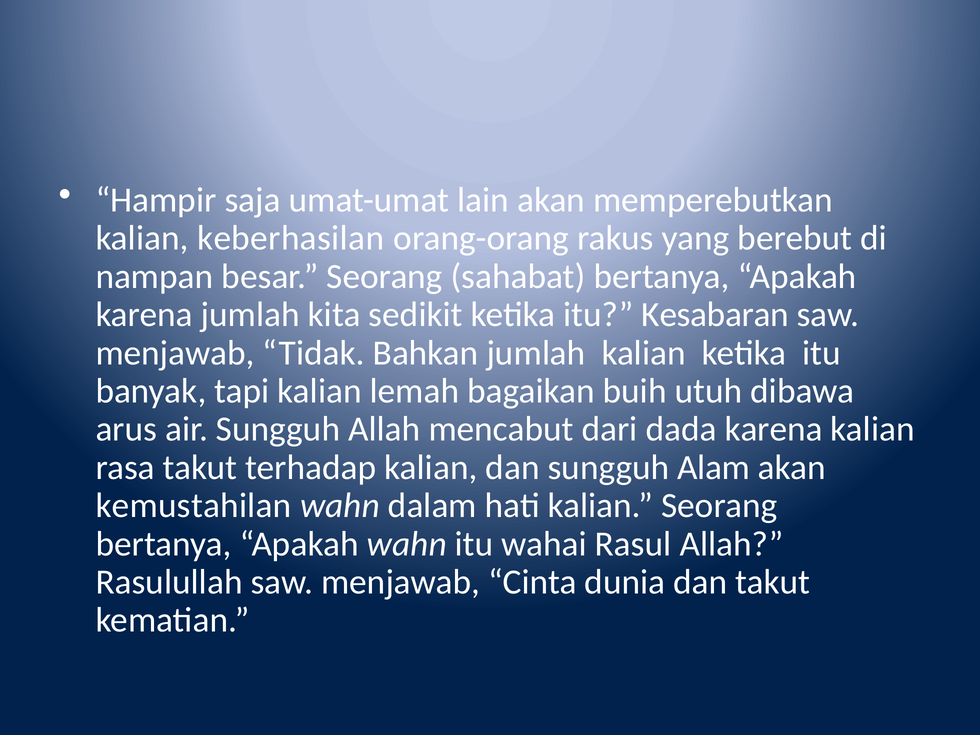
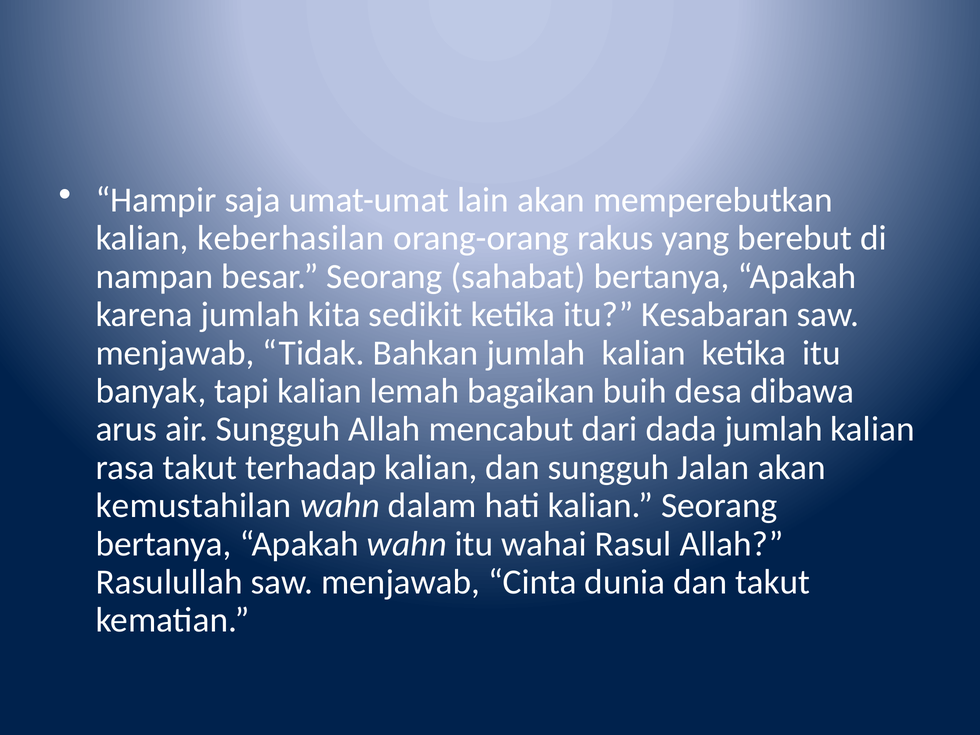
utuh: utuh -> desa (708, 391)
dada karena: karena -> jumlah (774, 429)
Alam: Alam -> Jalan (713, 467)
